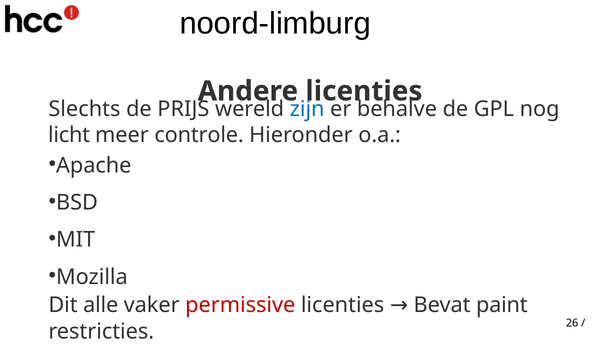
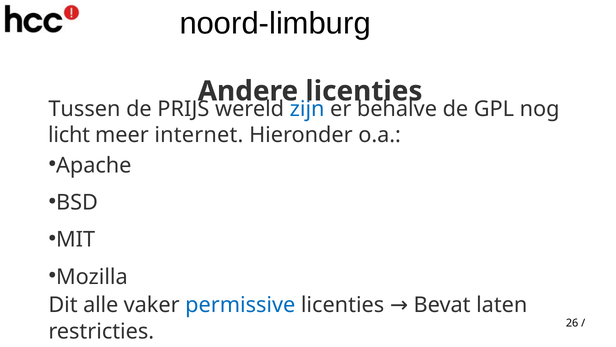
Slechts: Slechts -> Tussen (84, 109)
controle: controle -> internet (199, 135)
permissive colour: red -> blue (240, 305)
paint: paint -> laten (502, 305)
